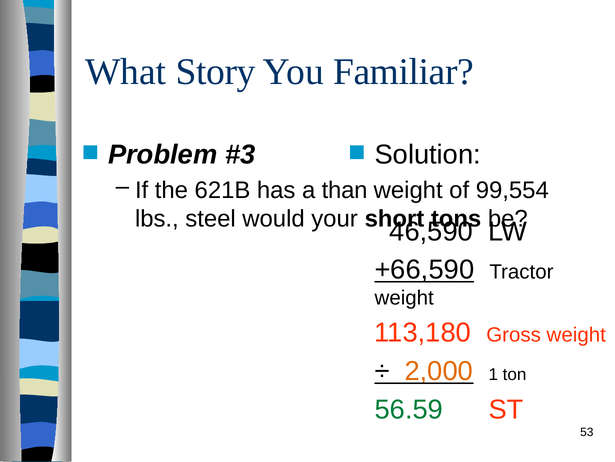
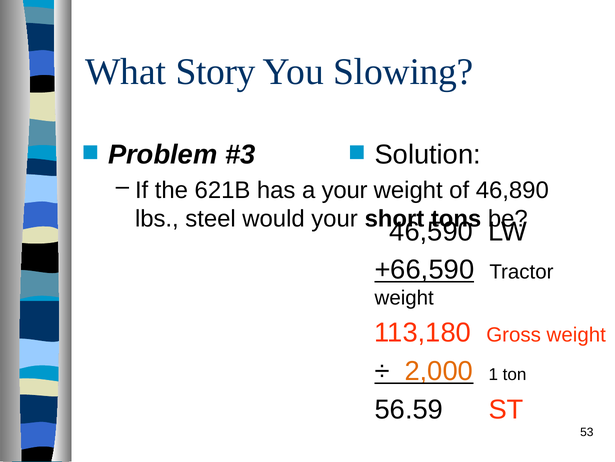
Familiar: Familiar -> Slowing (403, 72)
a than: than -> your (345, 190)
99,554: 99,554 -> 46,890 (512, 190)
56.59 colour: green -> black (409, 409)
